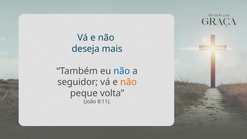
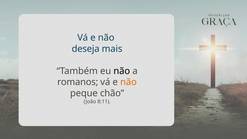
não colour: blue -> black (122, 71)
seguidor: seguidor -> romanos (78, 82)
volta: volta -> chão (112, 93)
